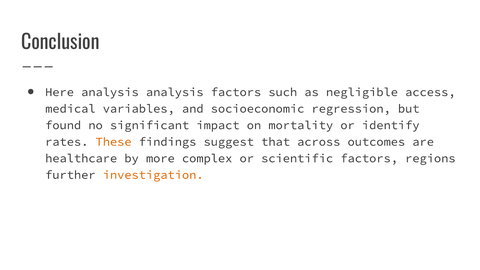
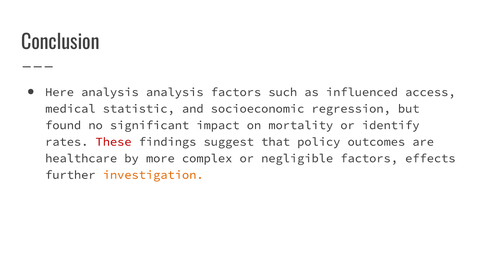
negligible: negligible -> influenced (362, 92)
variables: variables -> statistic (139, 109)
These colour: orange -> red (114, 142)
across: across -> policy (319, 142)
scientific: scientific -> negligible (297, 158)
regions: regions -> effects (430, 158)
